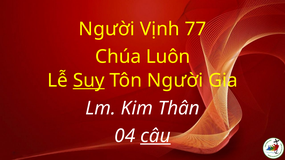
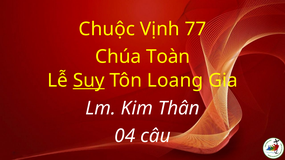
Người: Người -> Chuộc (107, 29)
Luôn: Luôn -> Toàn (168, 57)
Tôn Người: Người -> Loang (175, 81)
câu underline: present -> none (155, 136)
